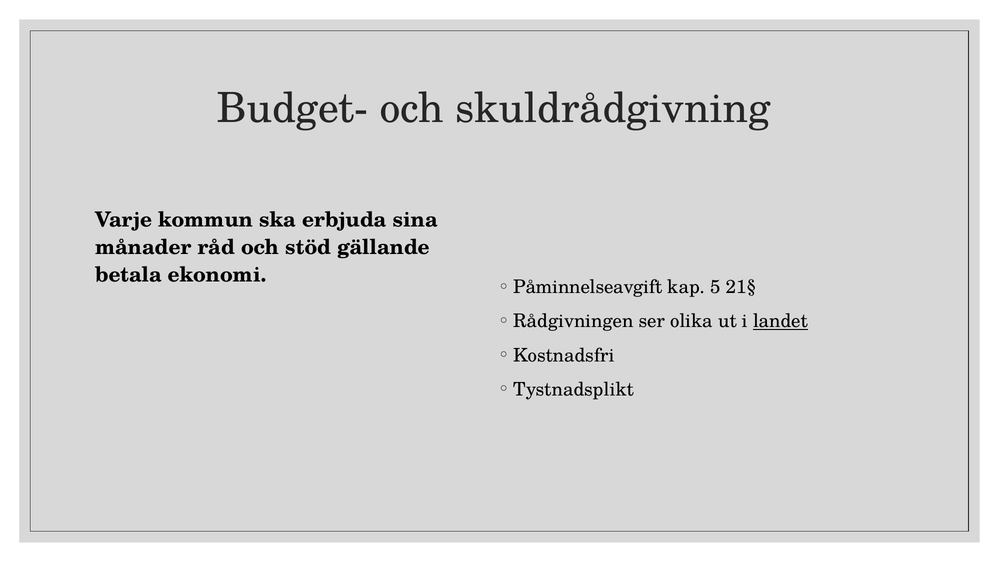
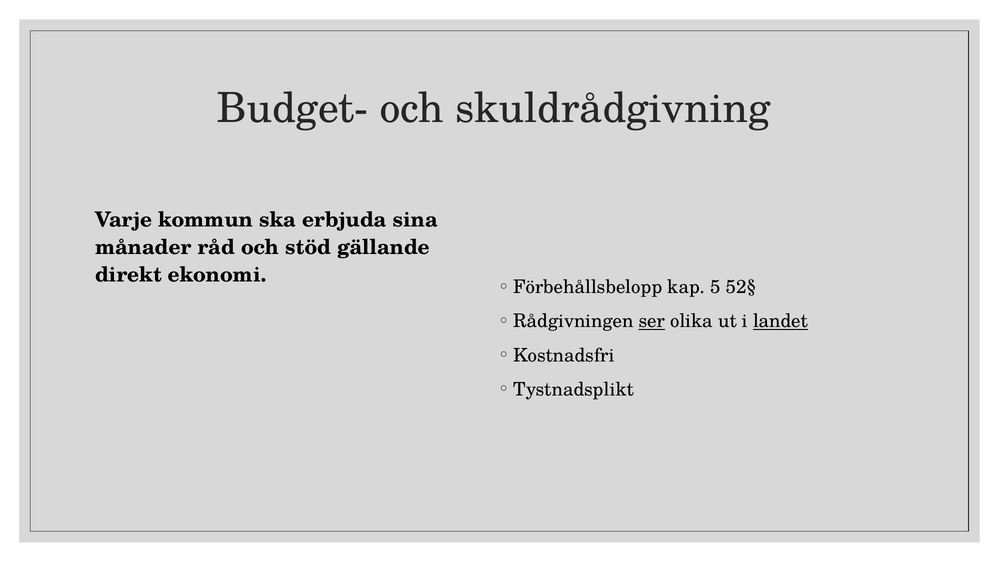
betala: betala -> direkt (129, 275)
Påminnelseavgift: Påminnelseavgift -> Förbehållsbelopp (588, 287)
21§: 21§ -> 52§ (741, 287)
ser underline: none -> present (652, 321)
